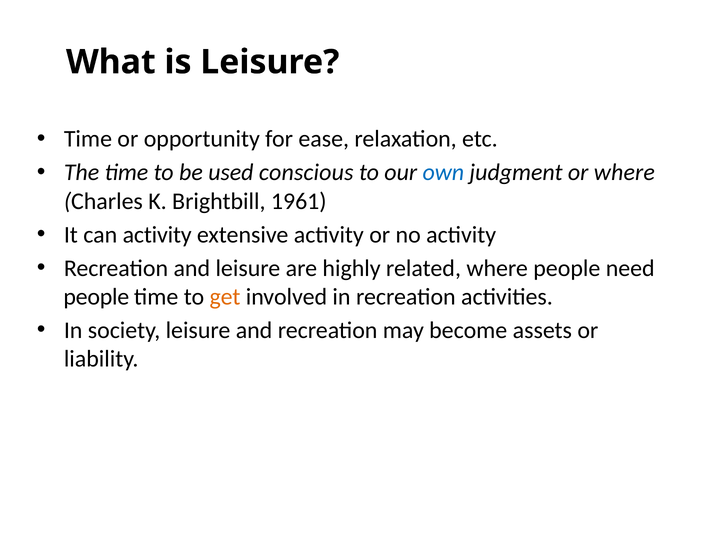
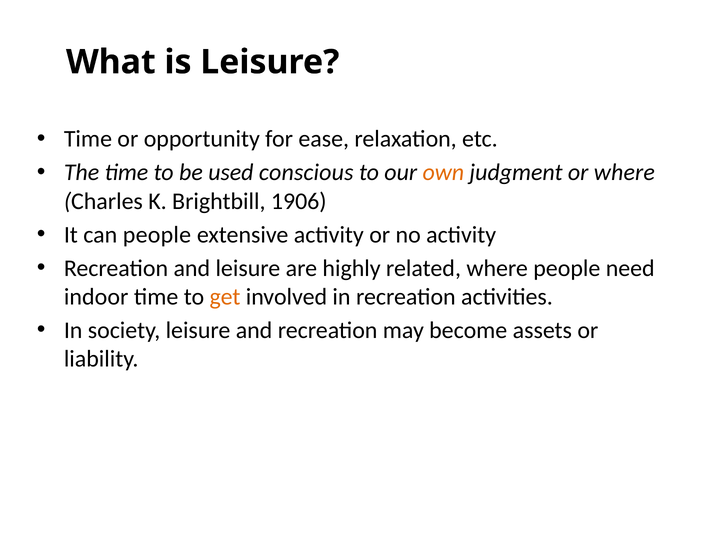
own colour: blue -> orange (443, 173)
1961: 1961 -> 1906 (299, 201)
can activity: activity -> people (157, 235)
people: people -> indoor (96, 297)
